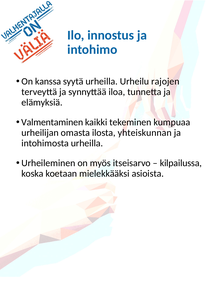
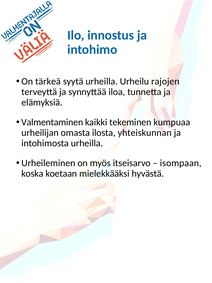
kanssa: kanssa -> tärkeä (48, 81)
kilpailussa: kilpailussa -> isompaan (181, 163)
asioista: asioista -> hyvästä (148, 173)
